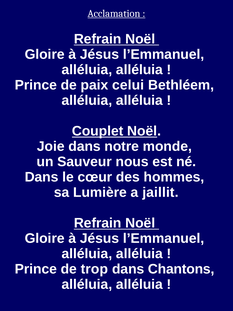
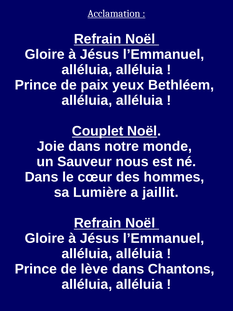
celui: celui -> yeux (128, 85)
trop: trop -> lève (94, 269)
